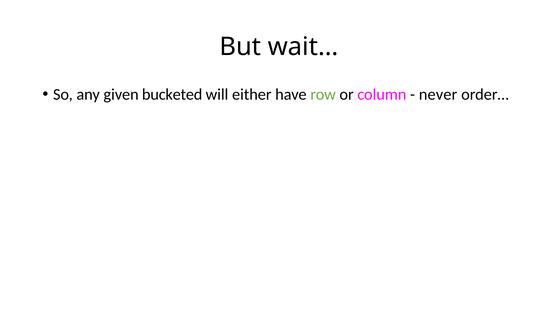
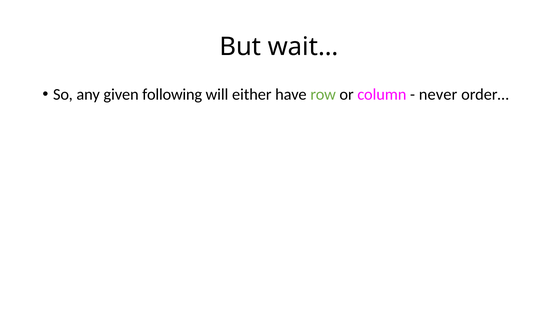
bucketed: bucketed -> following (172, 94)
